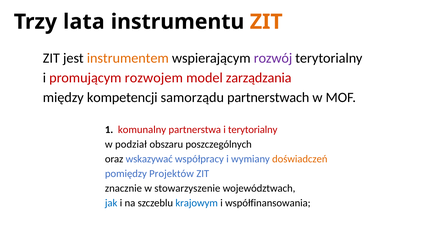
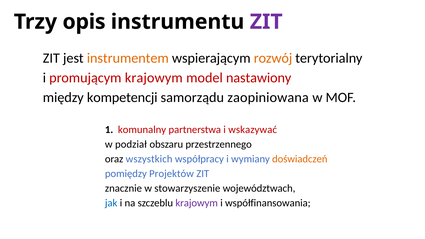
lata: lata -> opis (84, 22)
ZIT colour: orange -> purple (266, 22)
rozwój colour: purple -> orange (273, 58)
promującym rozwojem: rozwojem -> krajowym (154, 78)
zarządzania: zarządzania -> nastawiony (259, 78)
partnerstwach: partnerstwach -> zaopiniowana (268, 97)
i terytorialny: terytorialny -> wskazywać (253, 130)
poszczególnych: poszczególnych -> przestrzennego (219, 144)
wskazywać: wskazywać -> wszystkich (149, 159)
krajowym colour: blue -> purple (197, 203)
